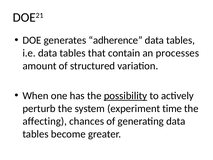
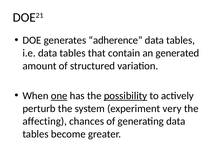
processes: processes -> generated (177, 53)
one underline: none -> present (59, 96)
time: time -> very (172, 108)
